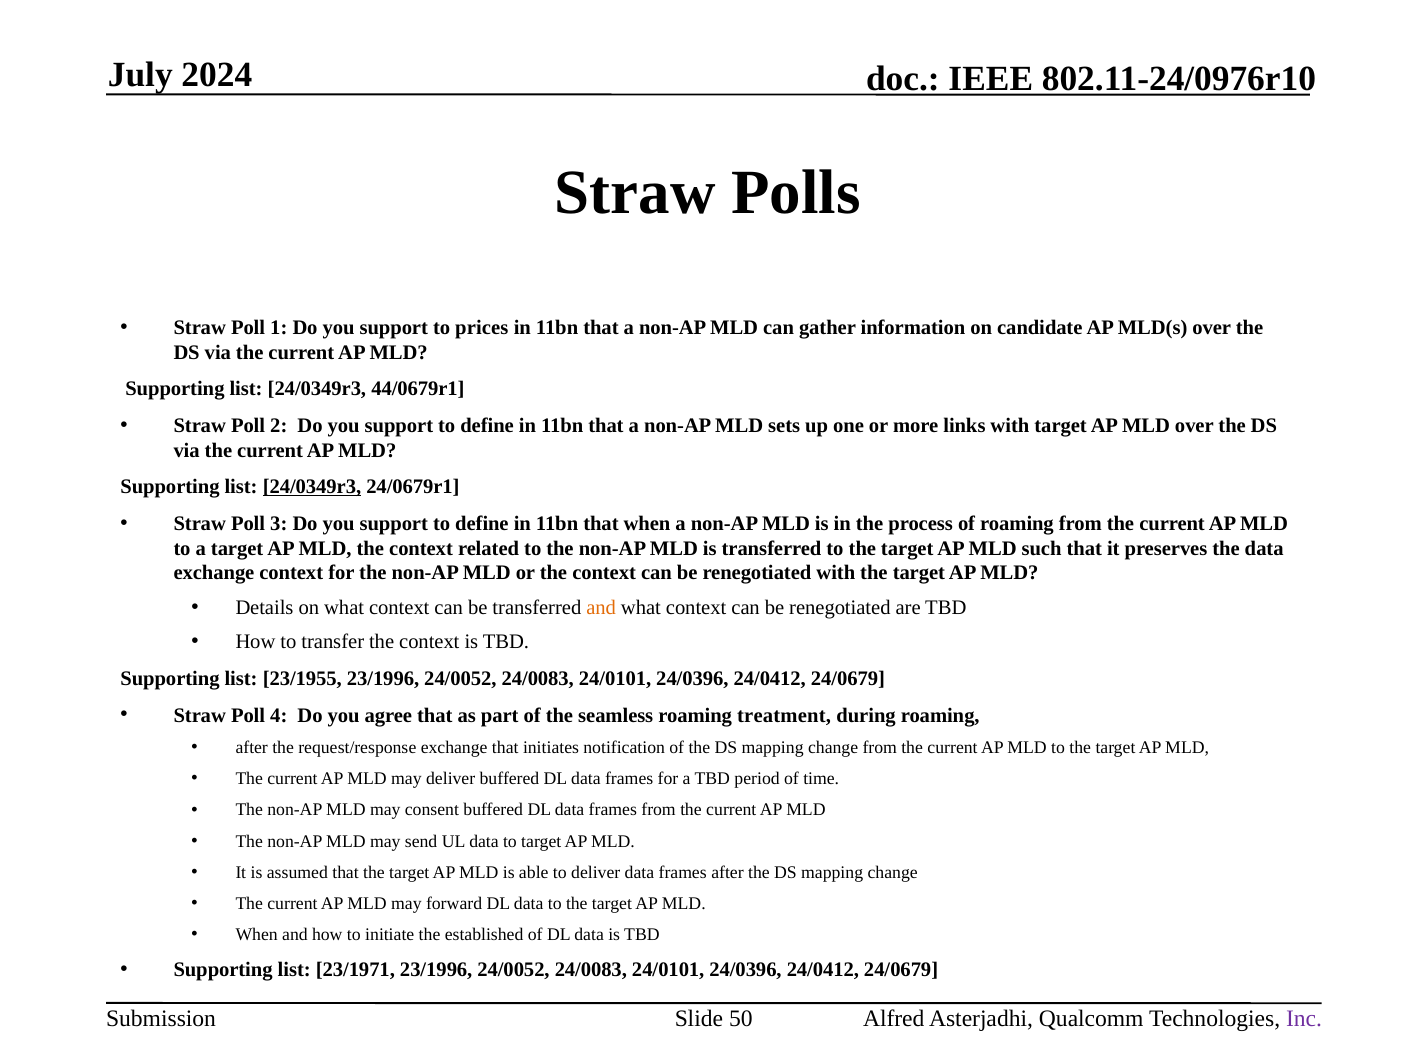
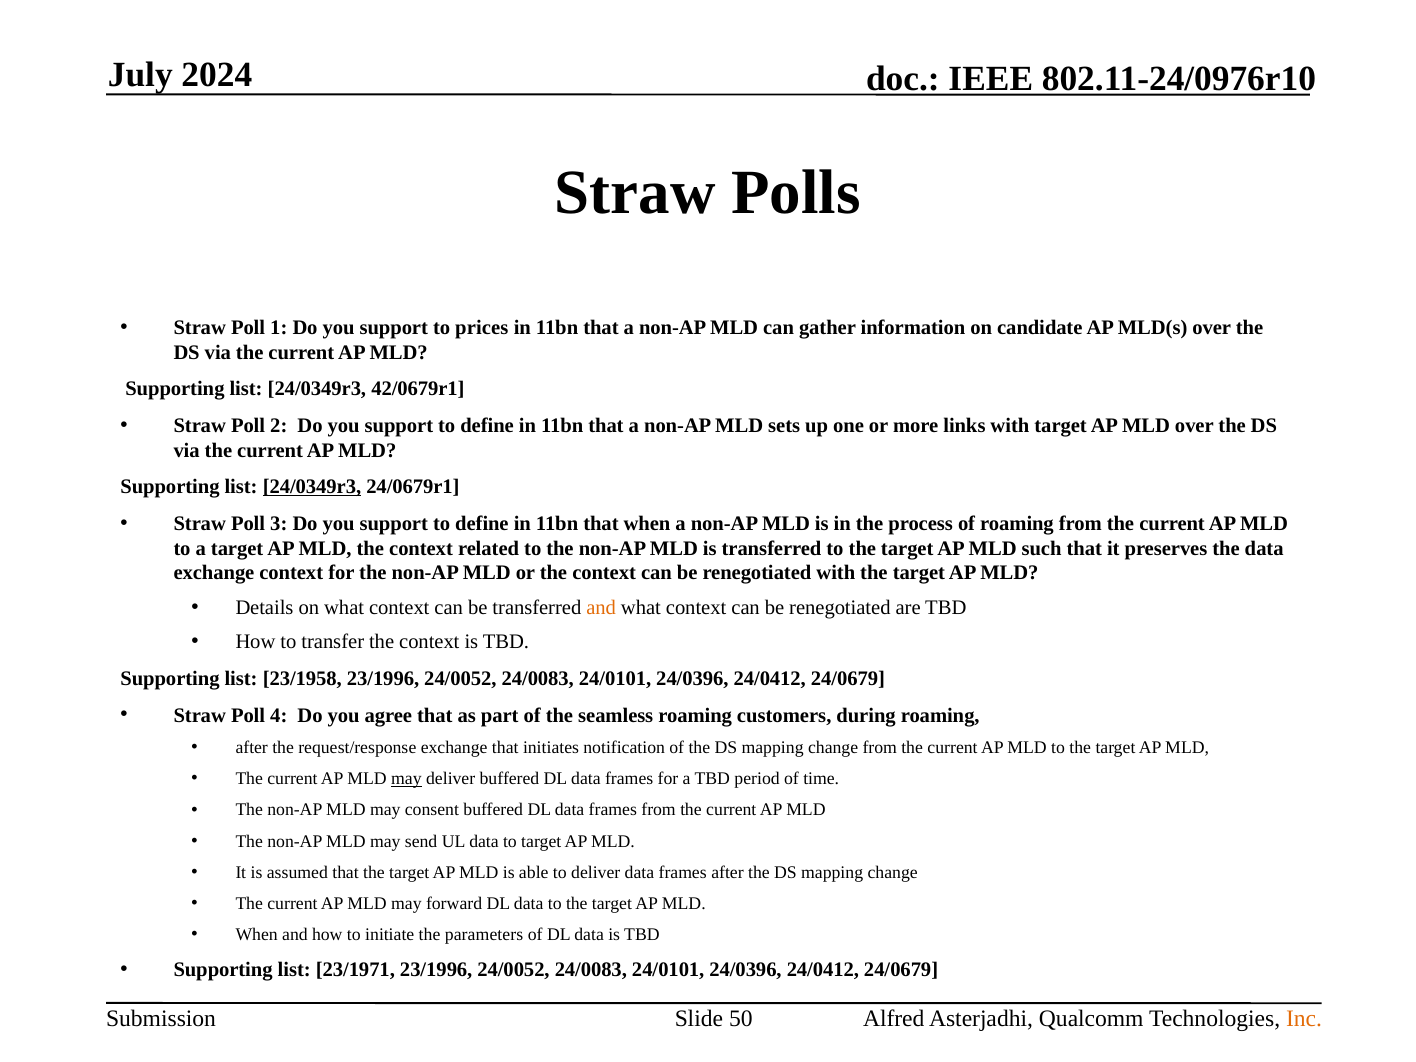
44/0679r1: 44/0679r1 -> 42/0679r1 (418, 389)
23/1955: 23/1955 -> 23/1958 (302, 679)
treatment: treatment -> customers (784, 715)
may underline: none -> present (406, 779)
established: established -> parameters (484, 935)
Inc colour: purple -> orange (1304, 1019)
